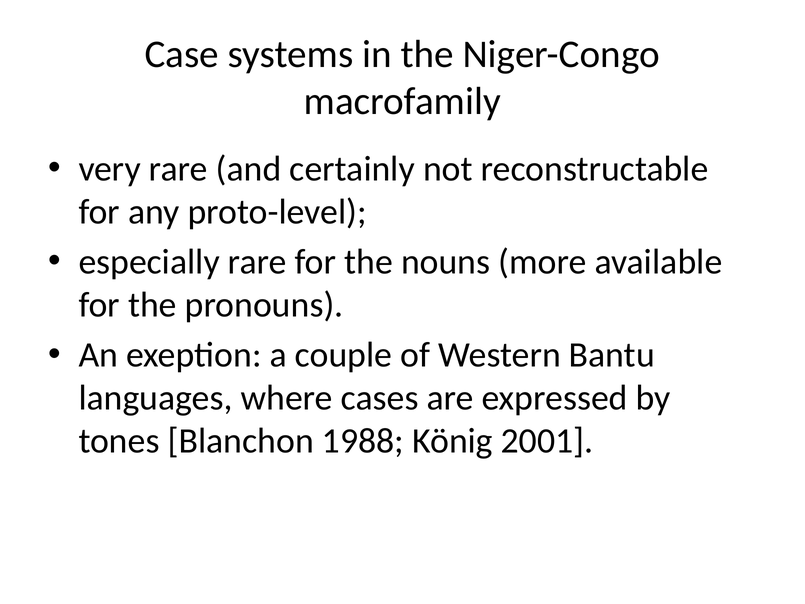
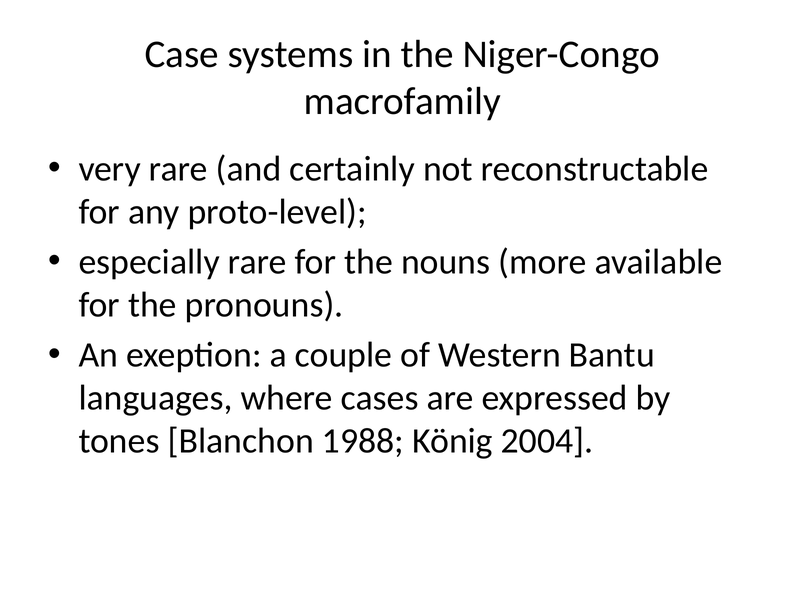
2001: 2001 -> 2004 (547, 441)
